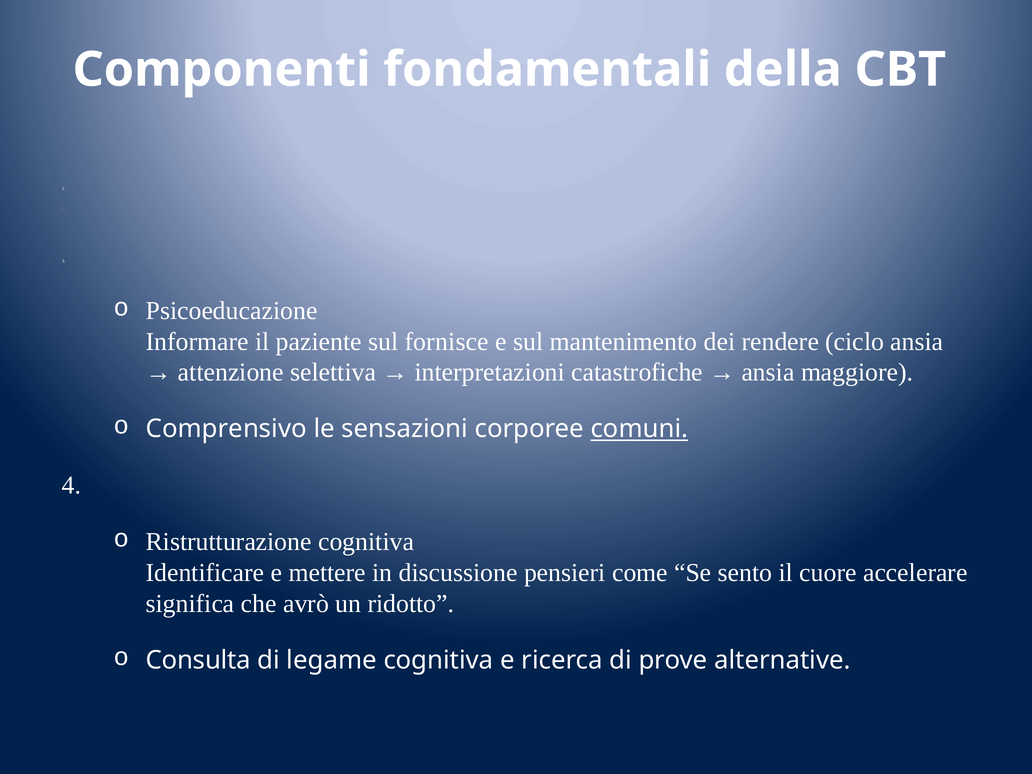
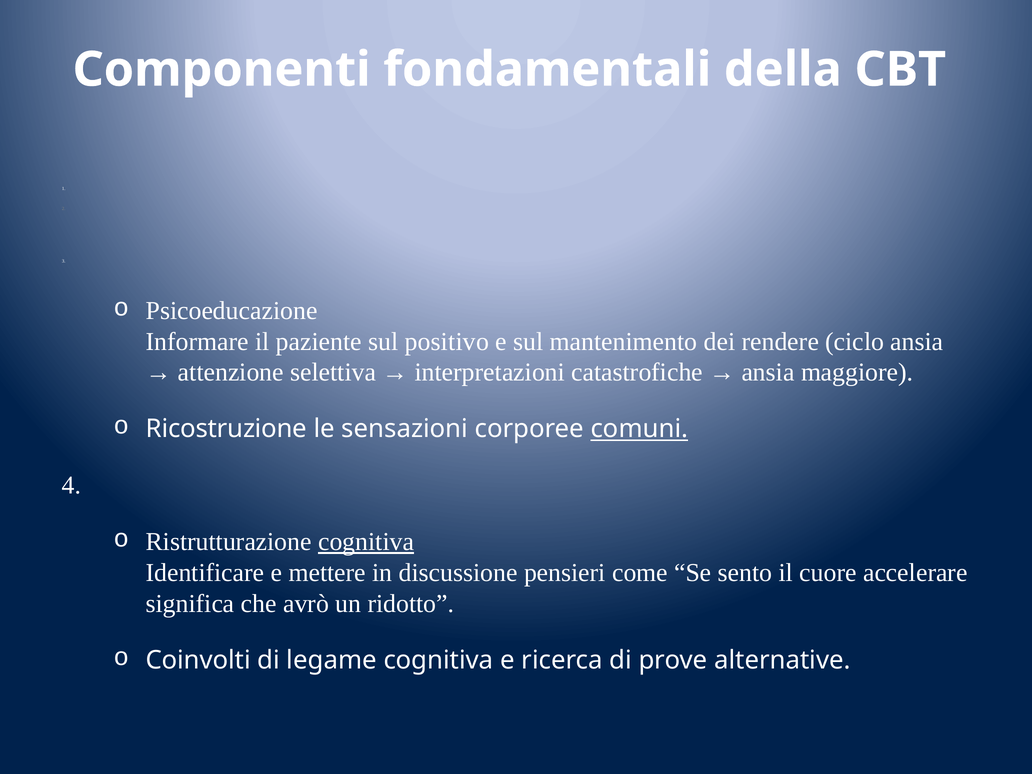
fornisce: fornisce -> positivo (447, 342)
Comprensivo: Comprensivo -> Ricostruzione (226, 429)
cognitiva underline: none -> present (366, 542)
Consulta: Consulta -> Coinvolti (198, 660)
